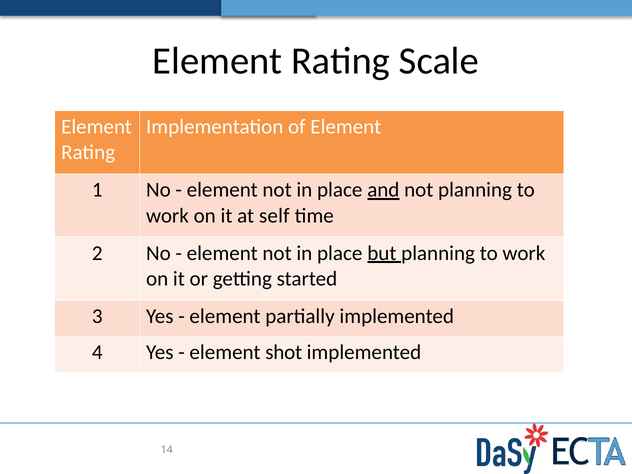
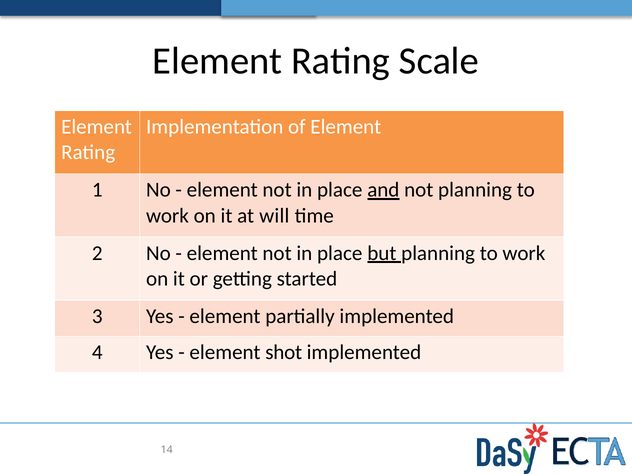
self: self -> will (274, 216)
